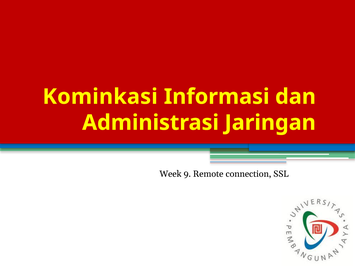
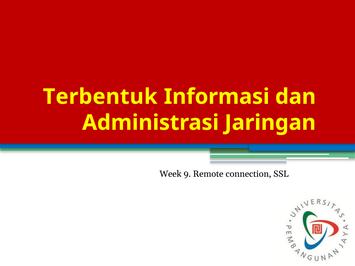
Kominkasi: Kominkasi -> Terbentuk (100, 97)
